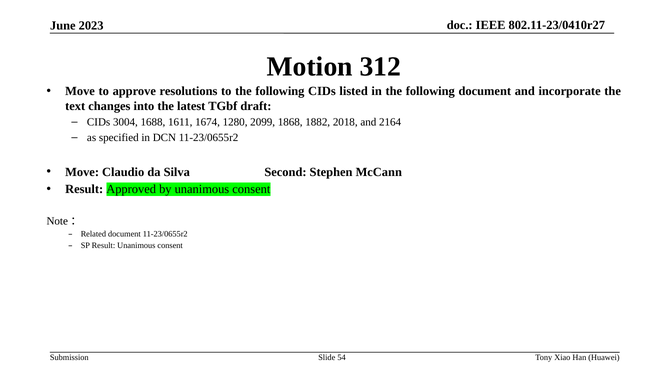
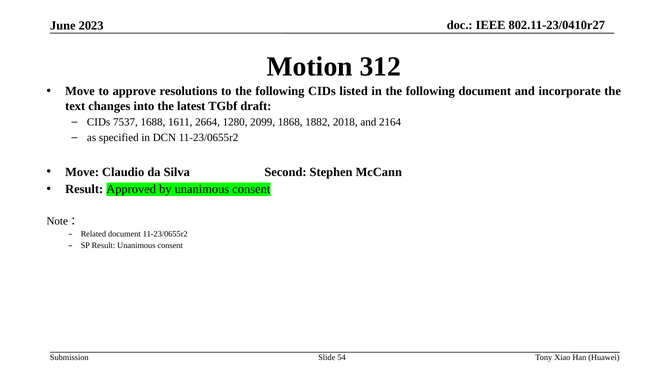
3004: 3004 -> 7537 (125, 123)
1674: 1674 -> 2664 (208, 123)
